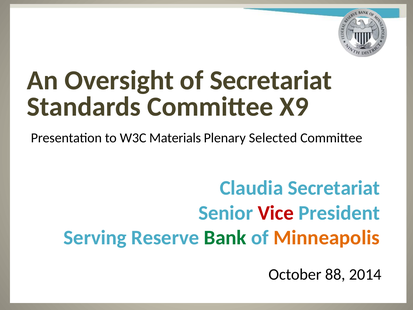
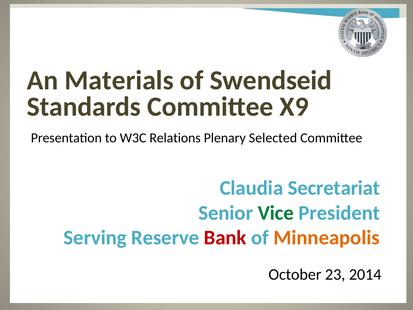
Oversight: Oversight -> Materials (119, 80)
of Secretariat: Secretariat -> Swendseid (271, 80)
Materials: Materials -> Relations (175, 138)
Vice colour: red -> green (276, 213)
Bank colour: green -> red (225, 238)
88: 88 -> 23 (335, 274)
